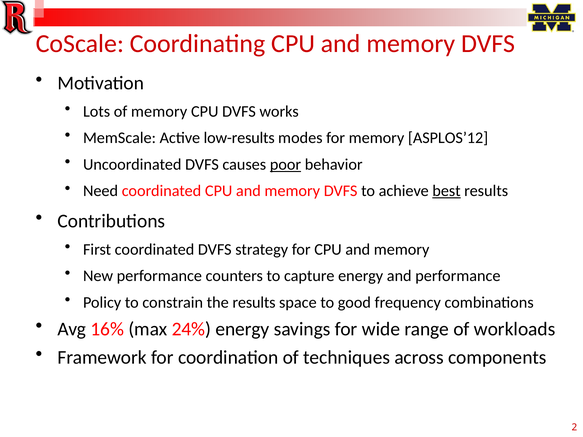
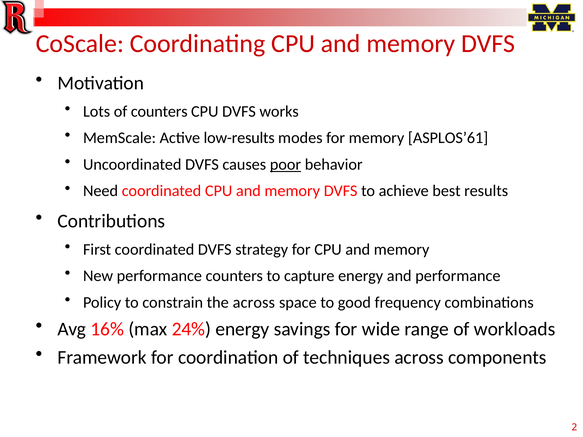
of memory: memory -> counters (159, 111)
ASPLOS’12: ASPLOS’12 -> ASPLOS’61 (448, 138)
best underline: present -> none (446, 191)
the results: results -> across (254, 303)
